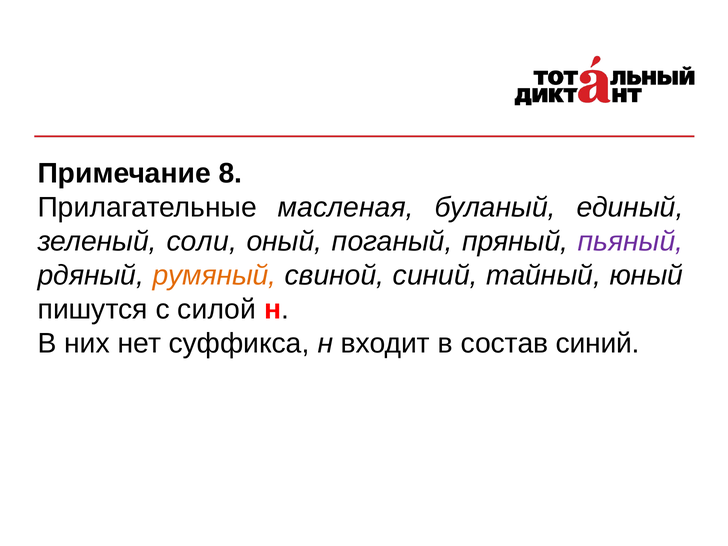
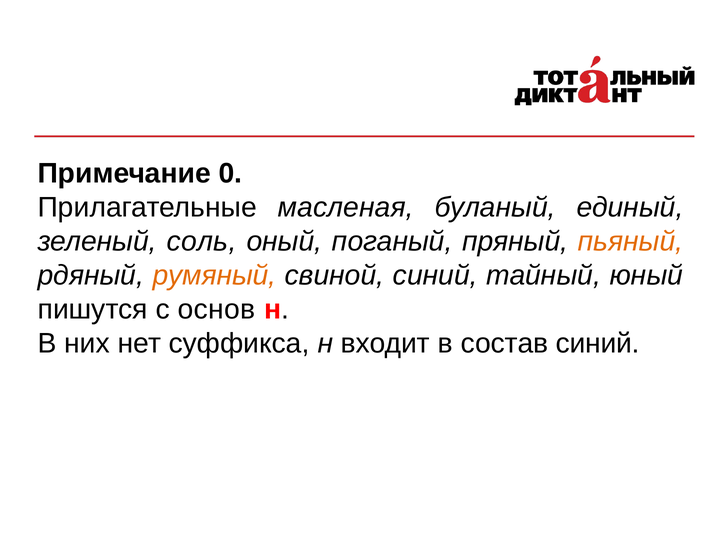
8: 8 -> 0 (230, 174)
соли: соли -> соль (202, 242)
пьяный colour: purple -> orange (630, 242)
силой: силой -> основ (217, 310)
